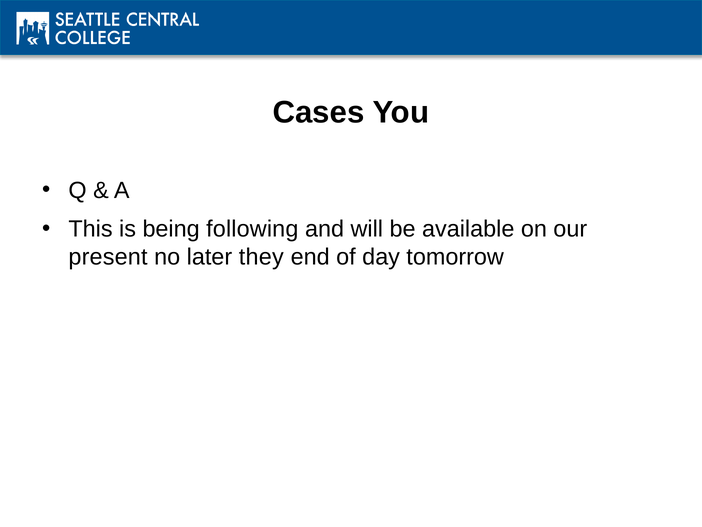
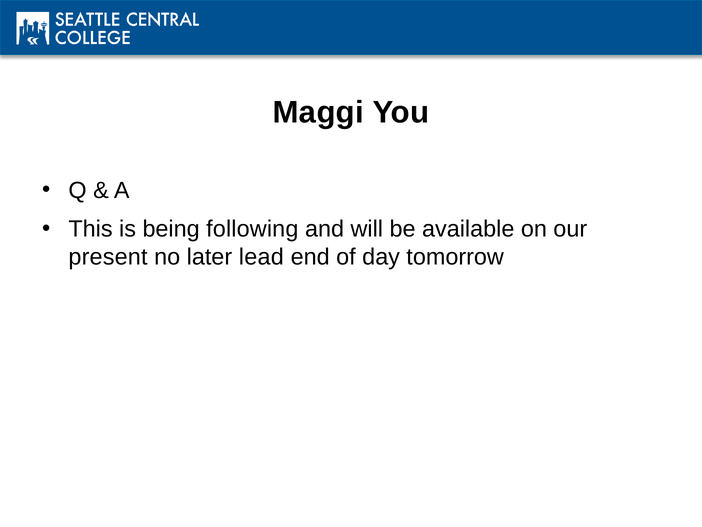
Cases: Cases -> Maggi (318, 112)
they: they -> lead (261, 257)
